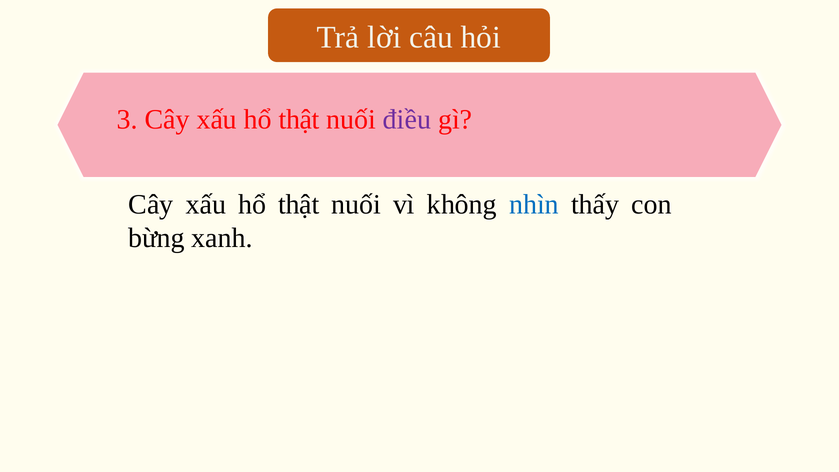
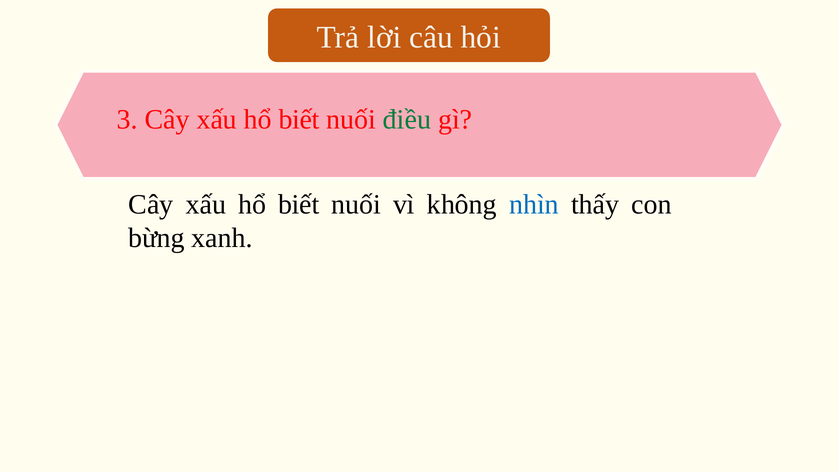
thật: thật -> biết (299, 119)
điều colour: purple -> green (407, 119)
thật: thật -> biết (299, 204)
